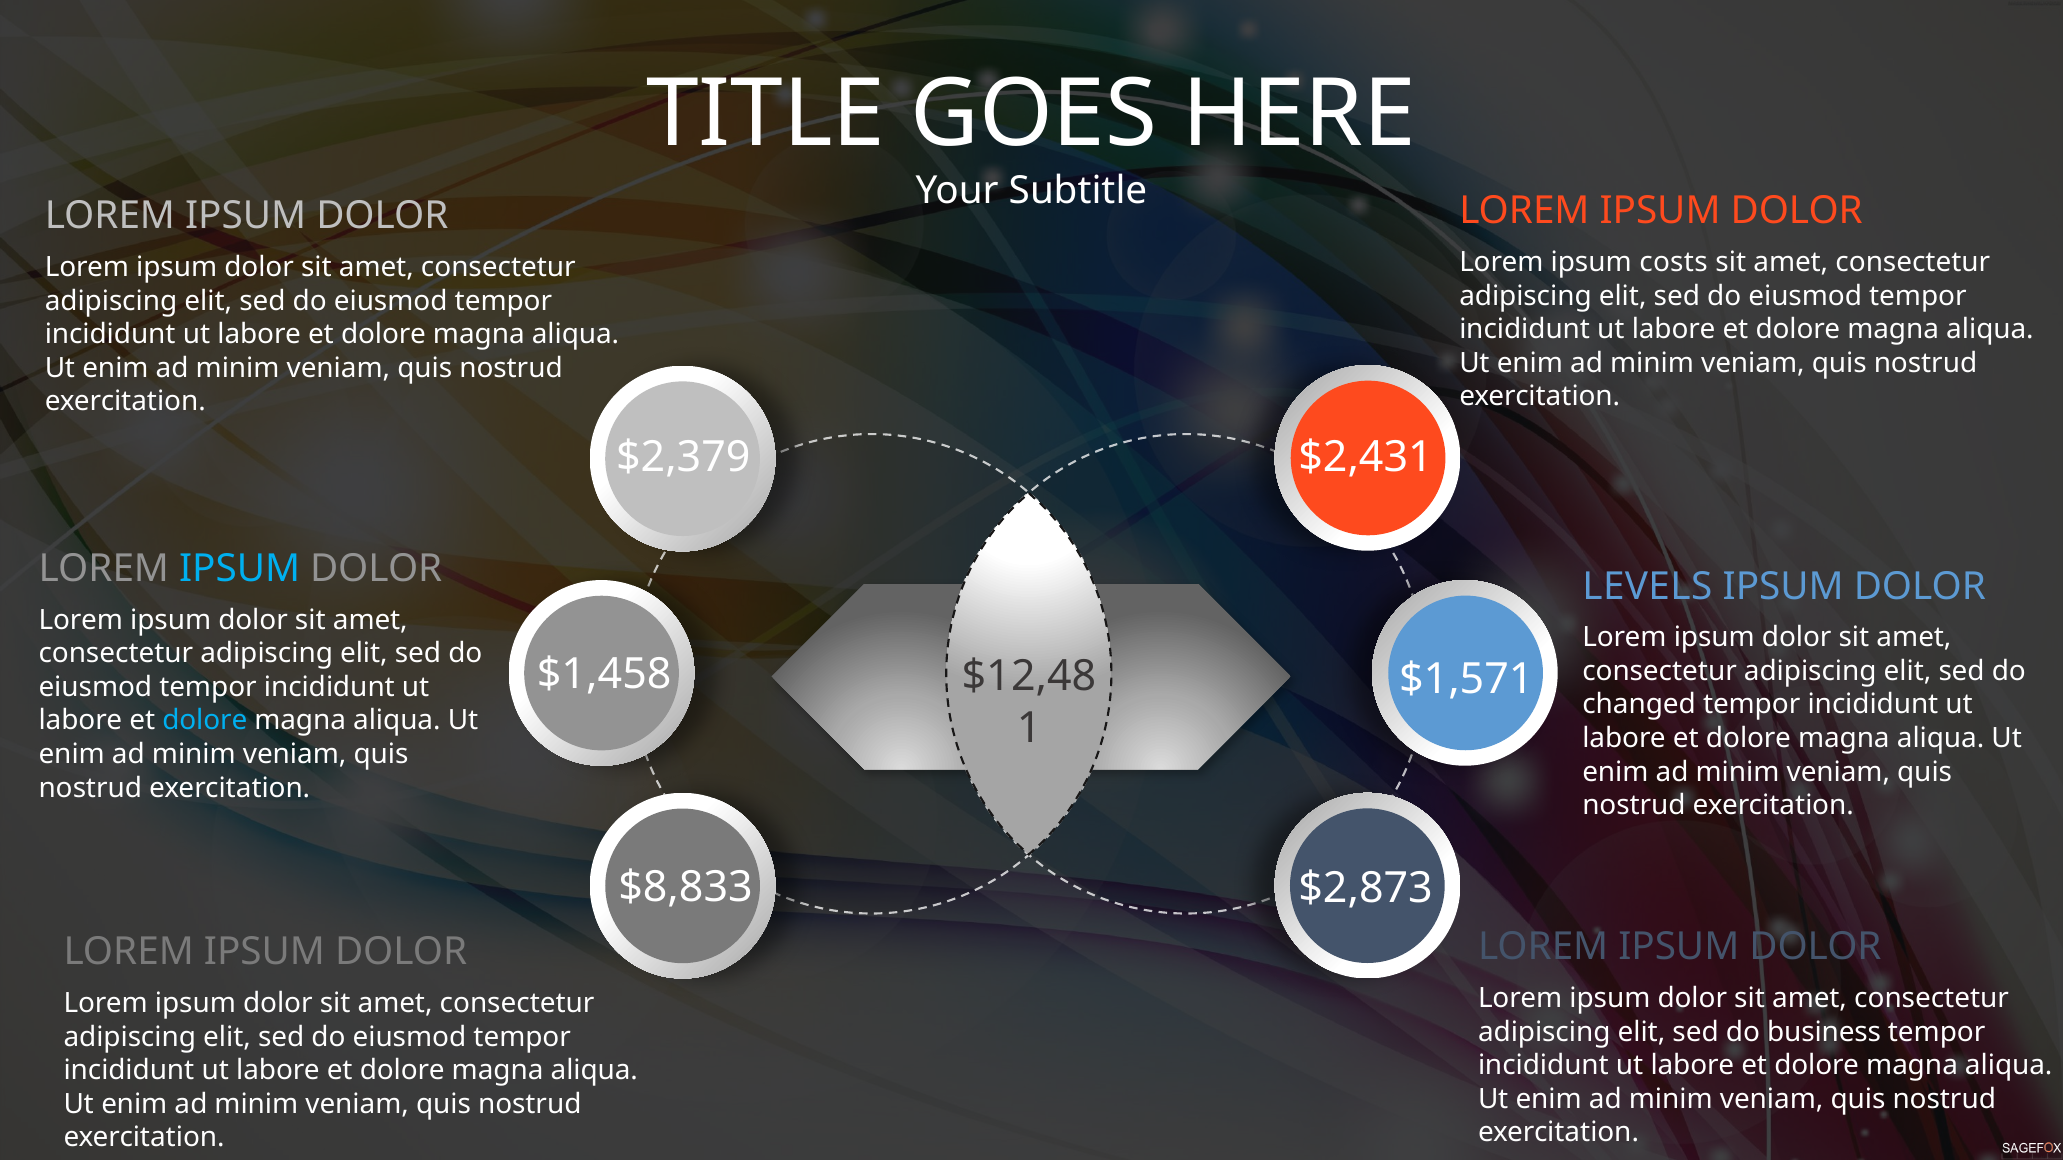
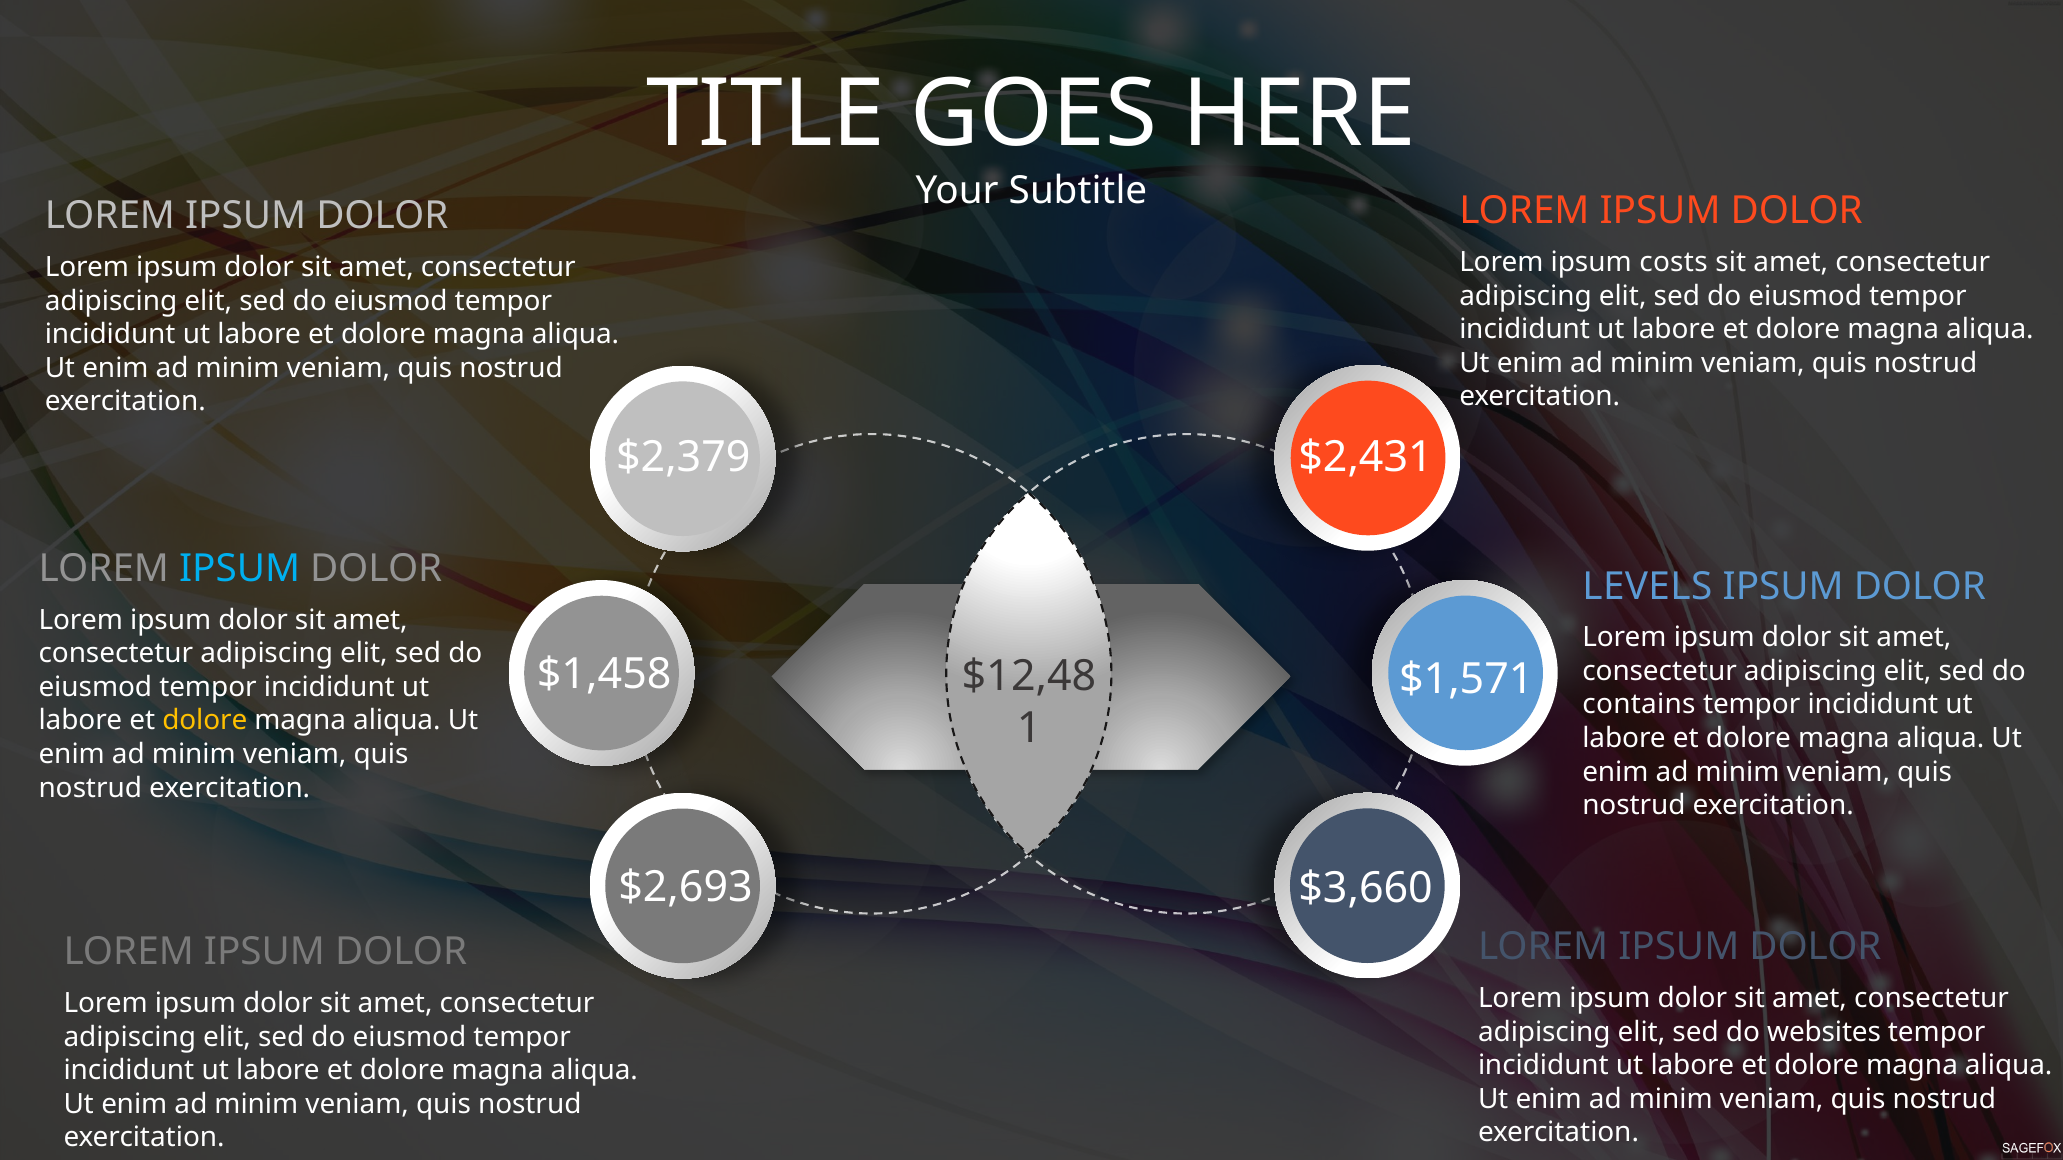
changed: changed -> contains (1639, 705)
dolore colour: light blue -> yellow (205, 721)
$8,833: $8,833 -> $2,693 (686, 887)
$2,873: $2,873 -> $3,660 (1366, 889)
business: business -> websites (1824, 1032)
